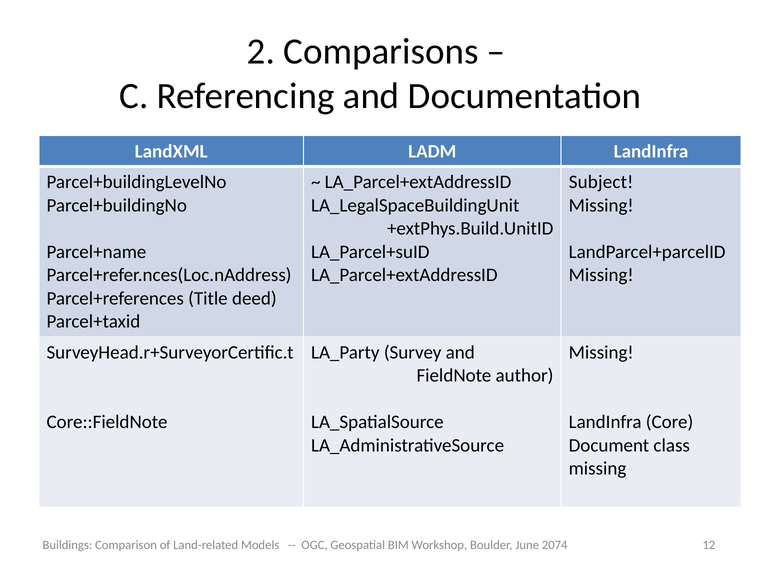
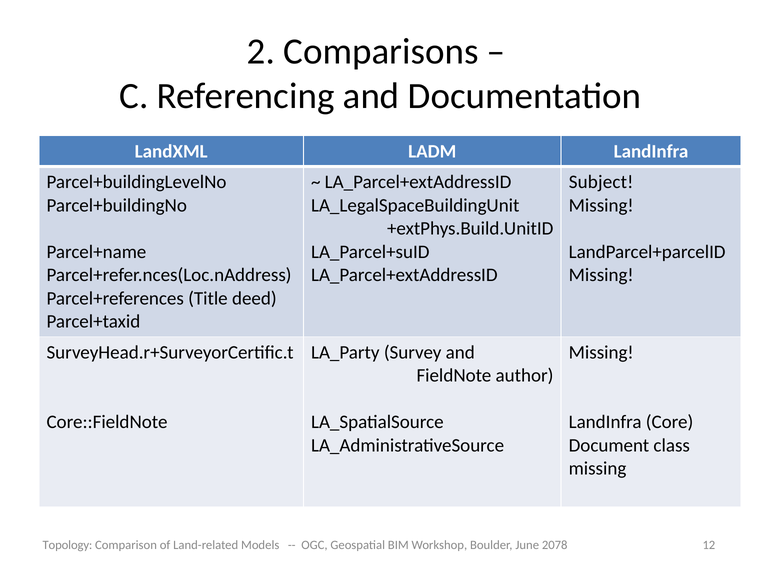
Buildings: Buildings -> Topology (67, 545)
2074: 2074 -> 2078 (555, 545)
